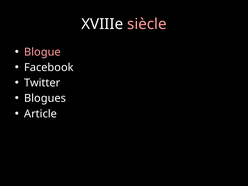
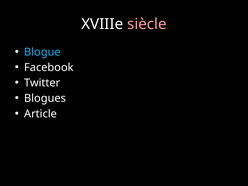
Blogue colour: pink -> light blue (42, 52)
